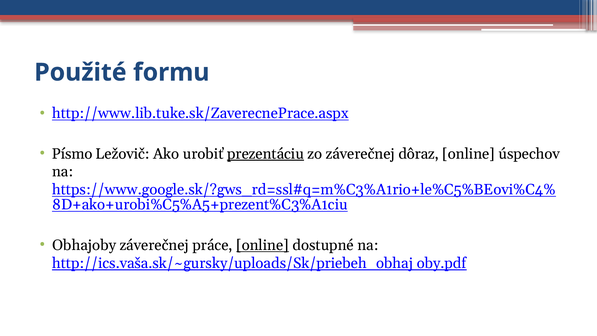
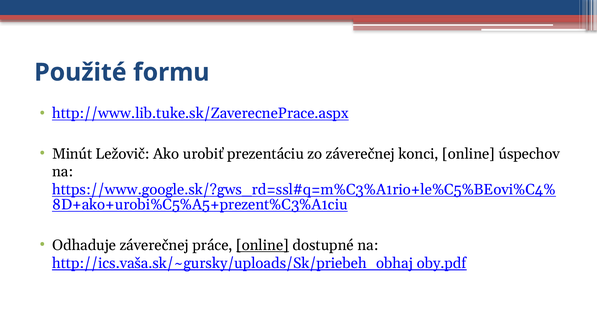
Písmo: Písmo -> Minút (72, 154)
prezentáciu underline: present -> none (266, 154)
dôraz: dôraz -> konci (419, 154)
Obhajoby: Obhajoby -> Odhaduje (84, 245)
